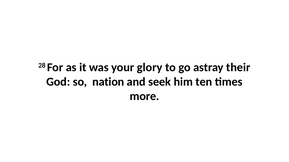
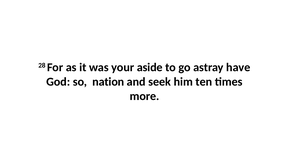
glory: glory -> aside (150, 68)
their: their -> have (238, 68)
